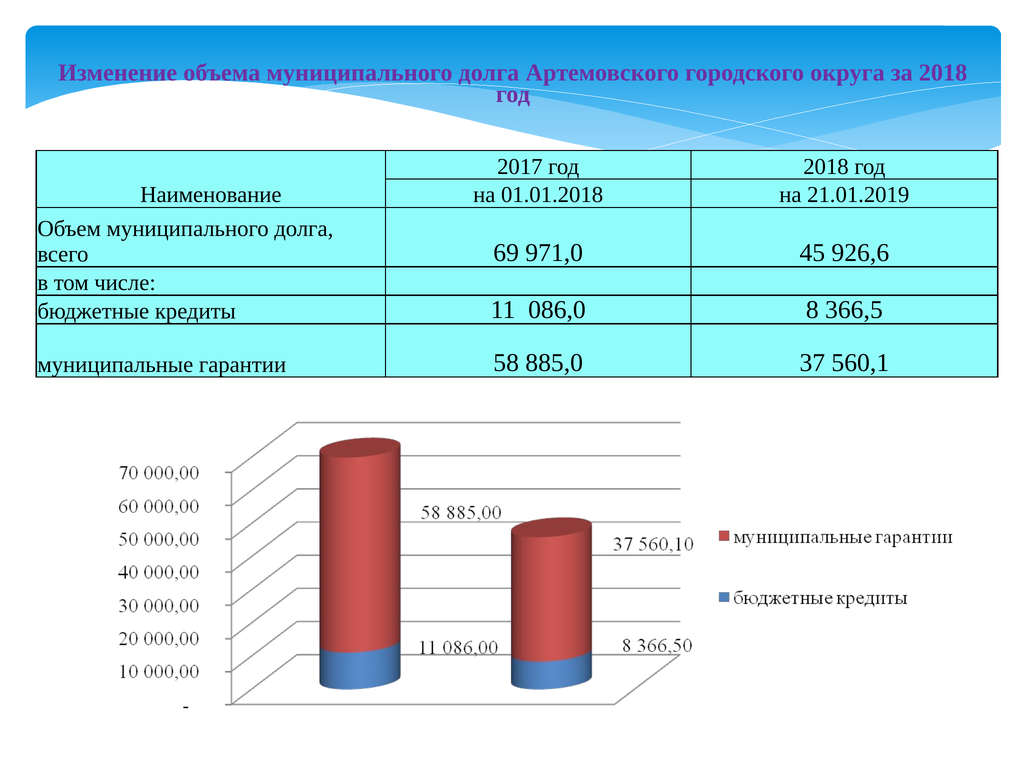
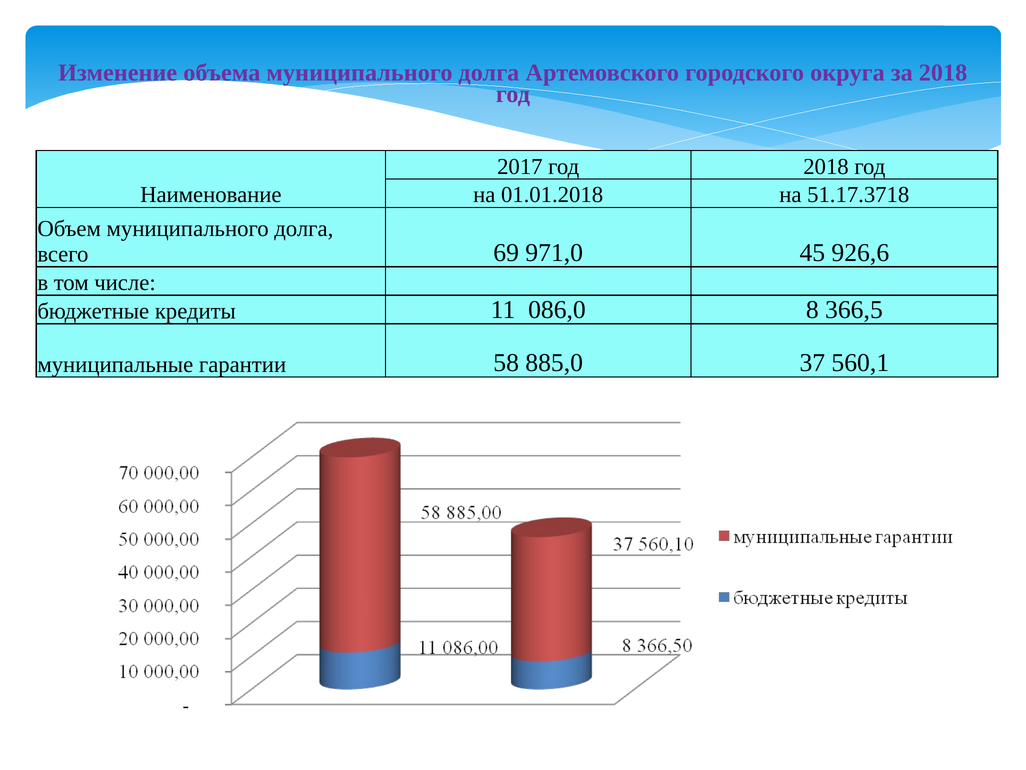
21.01.2019: 21.01.2019 -> 51.17.3718 (858, 195)
